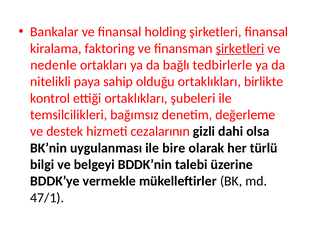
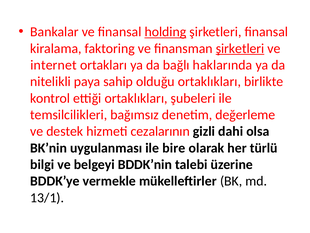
holding underline: none -> present (165, 32)
nedenle: nedenle -> internet (53, 65)
tedbirlerle: tedbirlerle -> haklarında (223, 65)
47/1: 47/1 -> 13/1 (47, 197)
